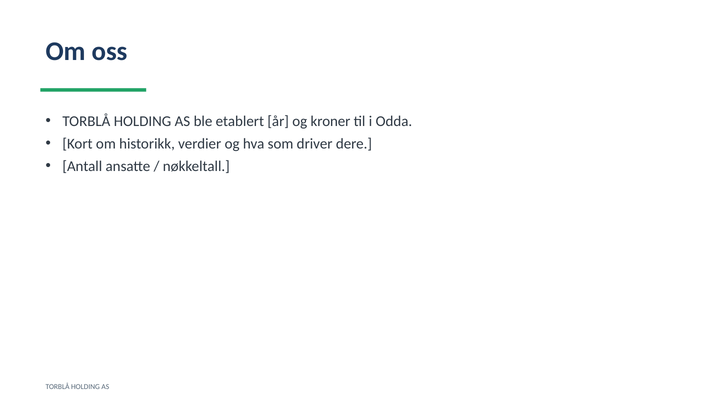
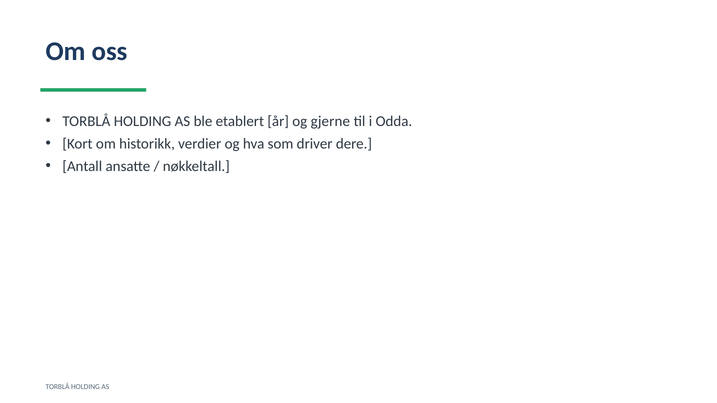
kroner: kroner -> gjerne (330, 121)
